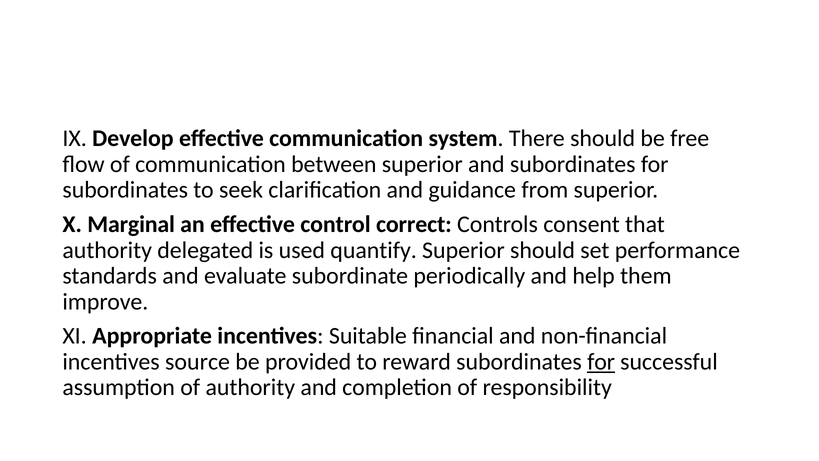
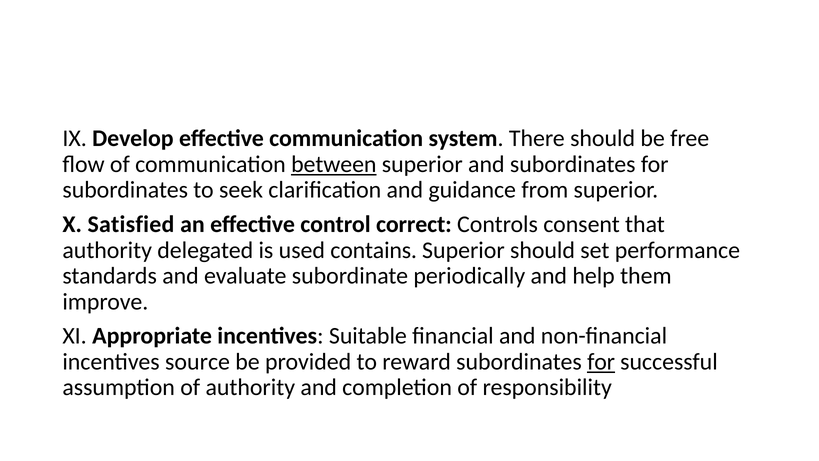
between underline: none -> present (334, 164)
Marginal: Marginal -> Satisfied (131, 224)
quantify: quantify -> contains (374, 250)
